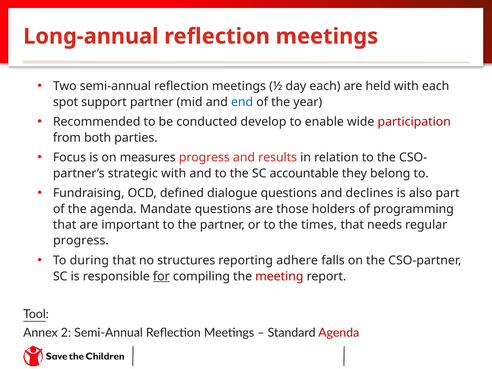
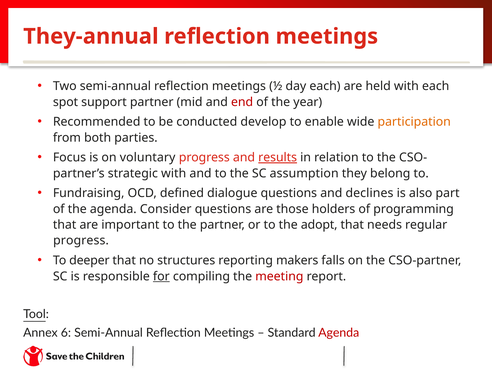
Long-annual: Long-annual -> They-annual (91, 36)
end colour: blue -> red (242, 102)
participation colour: red -> orange (414, 122)
measures: measures -> voluntary (148, 158)
results underline: none -> present (278, 158)
accountable: accountable -> assumption (304, 173)
Mandate: Mandate -> Consider (166, 209)
times: times -> adopt (319, 225)
during: during -> deeper (89, 260)
adhere: adhere -> makers (297, 260)
2: 2 -> 6 (66, 333)
